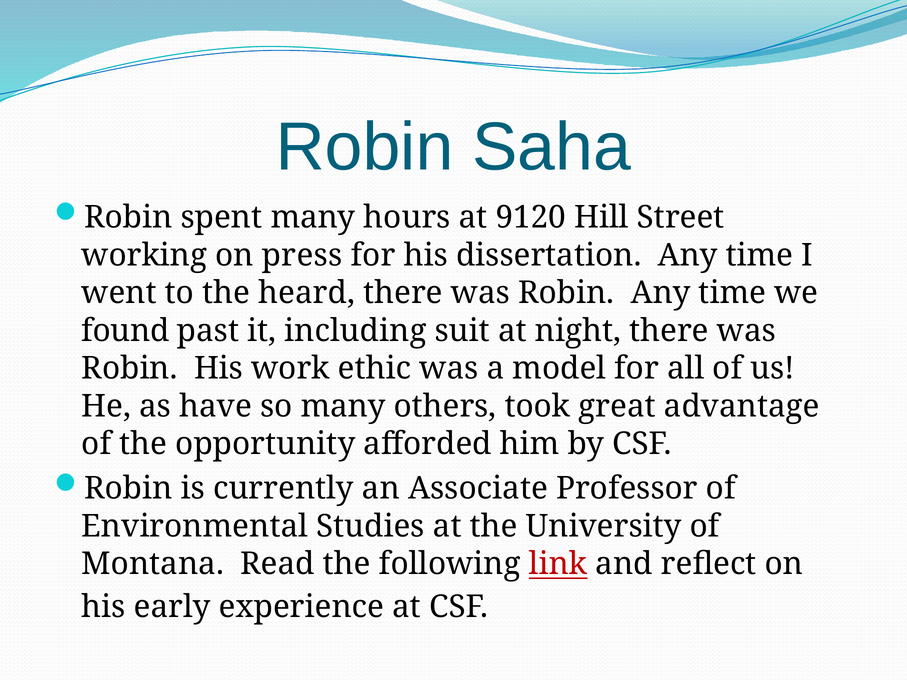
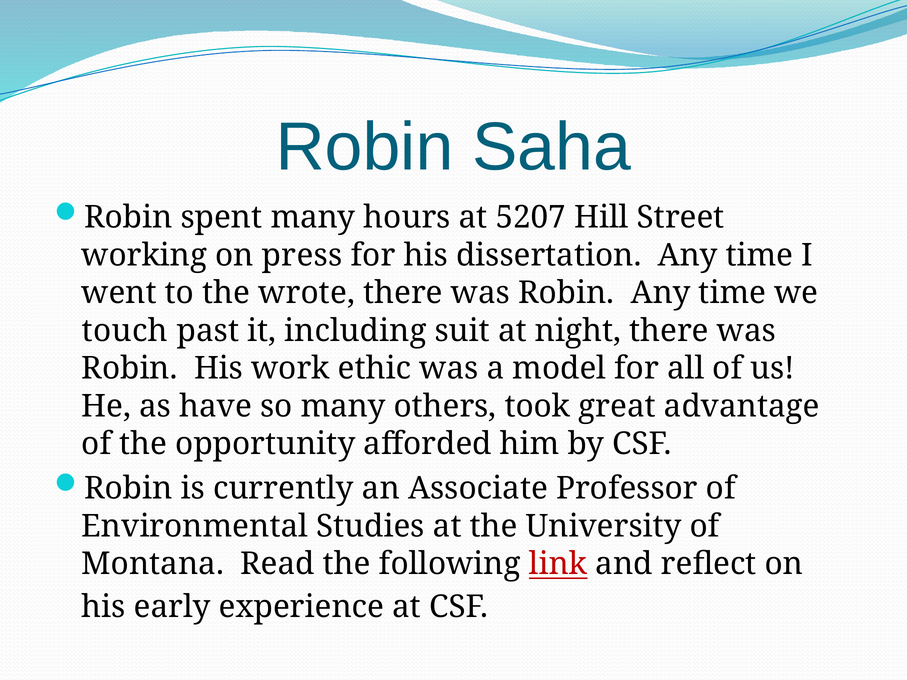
9120: 9120 -> 5207 (531, 218)
heard: heard -> wrote (307, 293)
found: found -> touch (125, 331)
